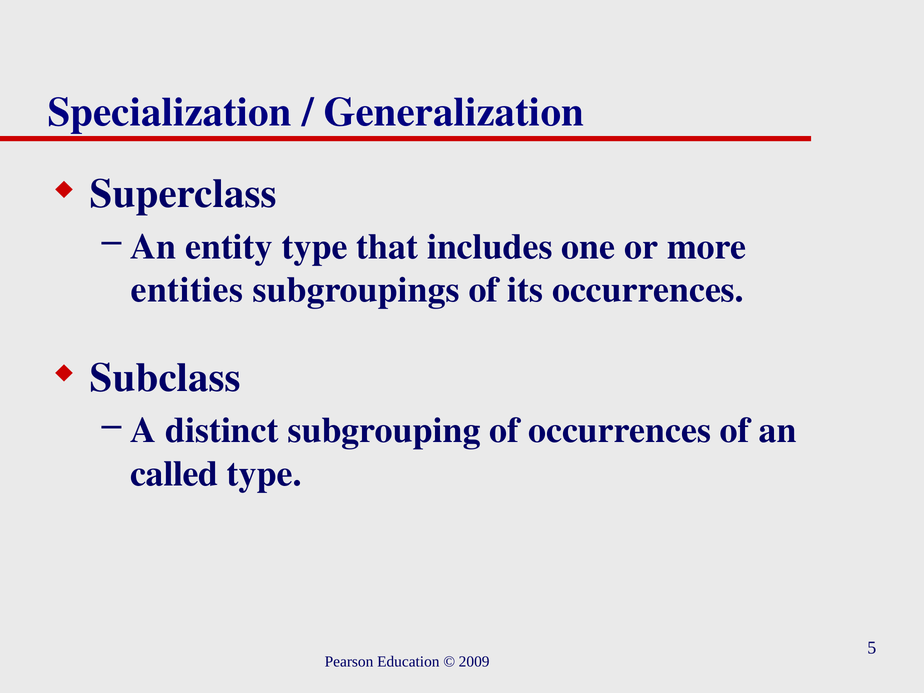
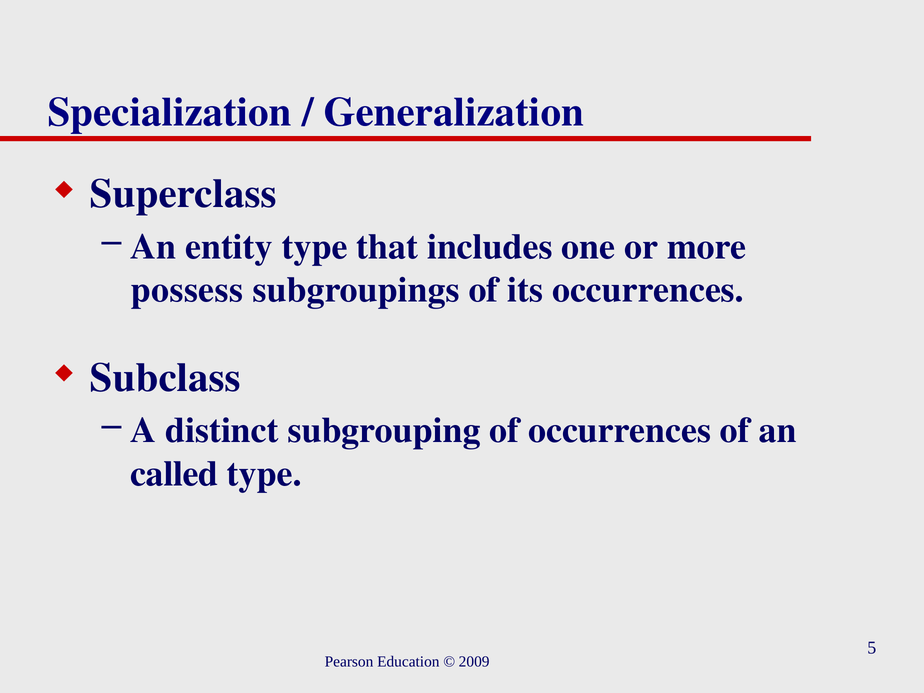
entities: entities -> possess (187, 290)
